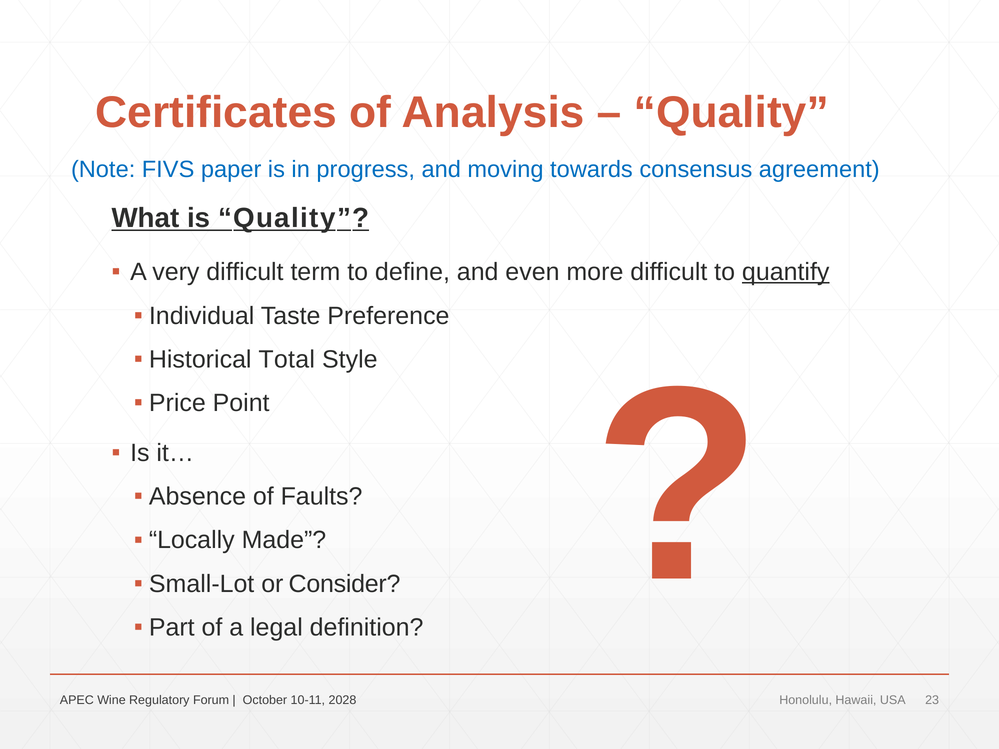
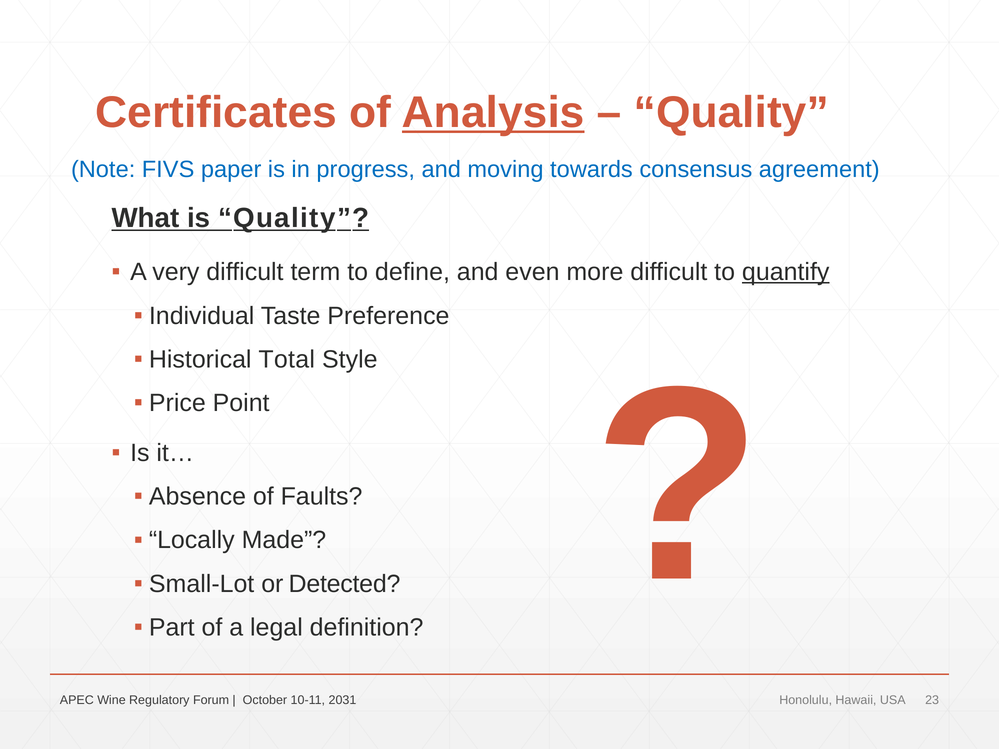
Analysis underline: none -> present (493, 113)
Consider: Consider -> Detected (345, 584)
2028: 2028 -> 2031 (342, 700)
